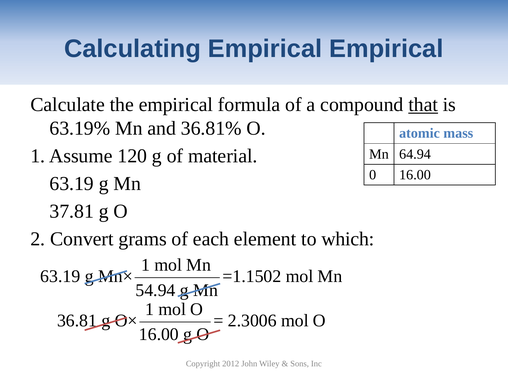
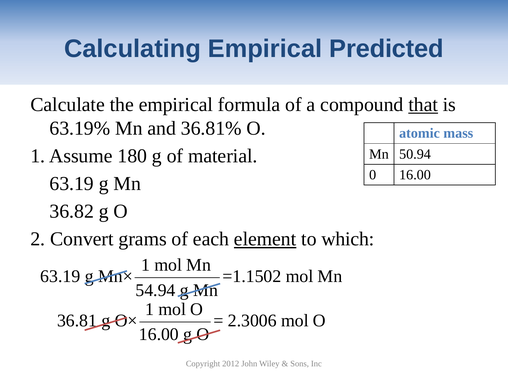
Empirical Empirical: Empirical -> Predicted (386, 49)
120: 120 -> 180 (132, 156)
64.94: 64.94 -> 50.94 (415, 154)
37.81: 37.81 -> 36.82 (72, 211)
element underline: none -> present (265, 239)
